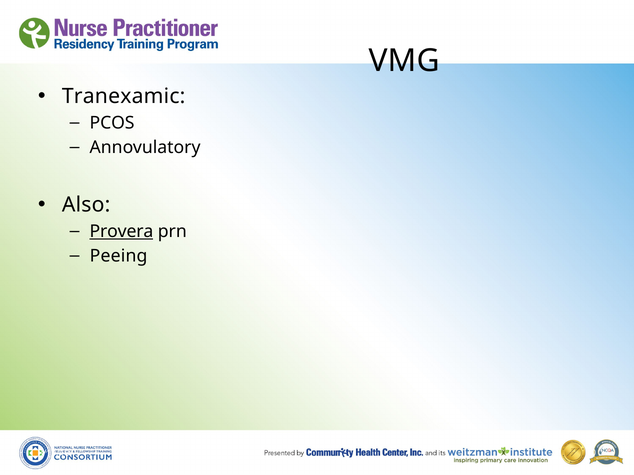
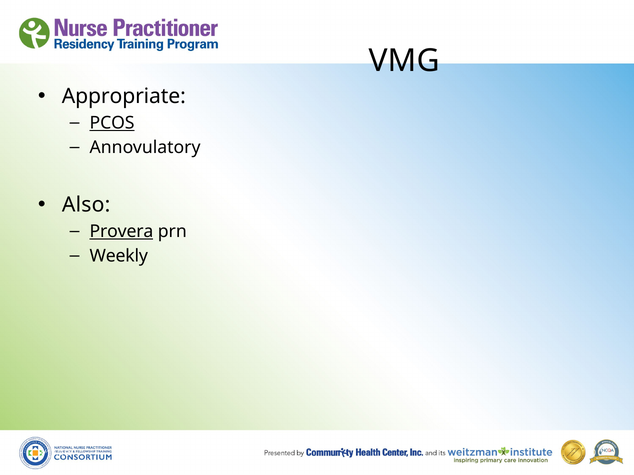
Tranexamic: Tranexamic -> Appropriate (124, 97)
PCOS underline: none -> present (112, 123)
Peeing: Peeing -> Weekly (119, 256)
